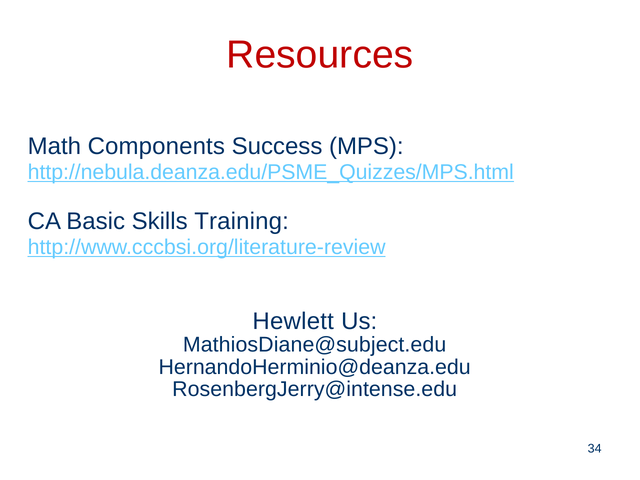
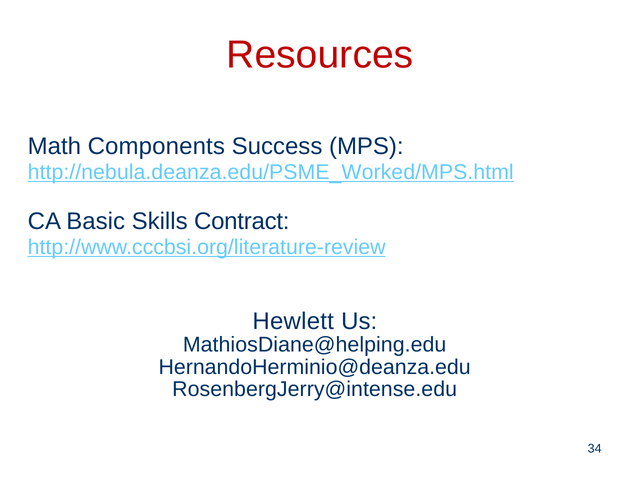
http://nebula.deanza.edu/PSME_Quizzes/MPS.html: http://nebula.deanza.edu/PSME_Quizzes/MPS.html -> http://nebula.deanza.edu/PSME_Worked/MPS.html (271, 172)
Training: Training -> Contract (242, 221)
MathiosDiane@subject.edu: MathiosDiane@subject.edu -> MathiosDiane@helping.edu (315, 345)
